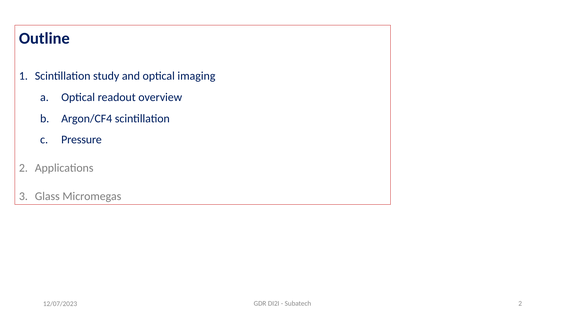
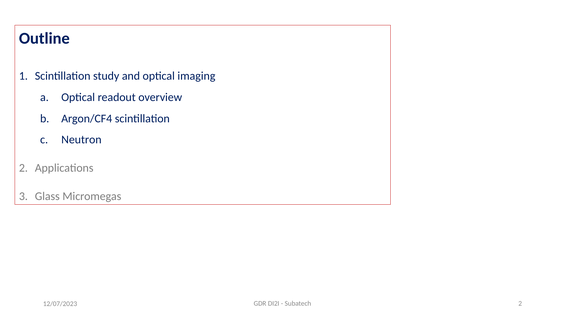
Pressure: Pressure -> Neutron (81, 140)
